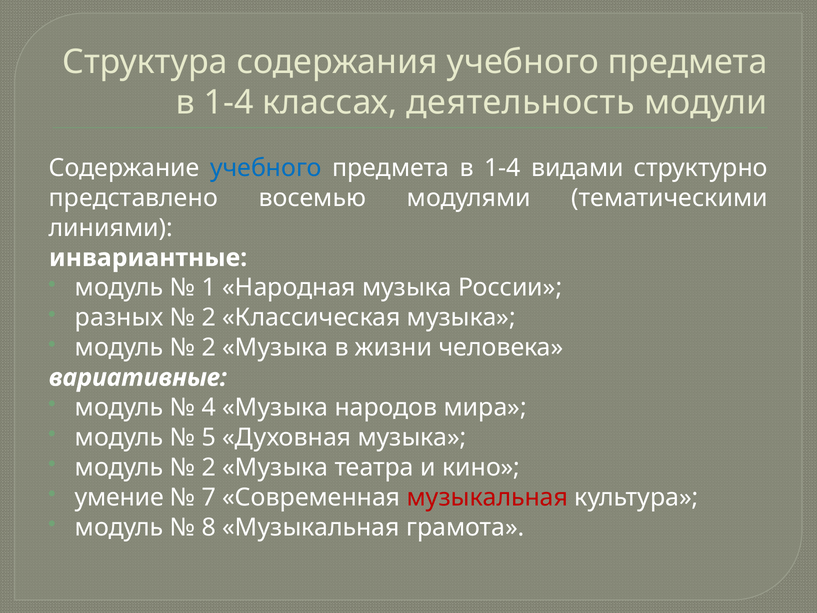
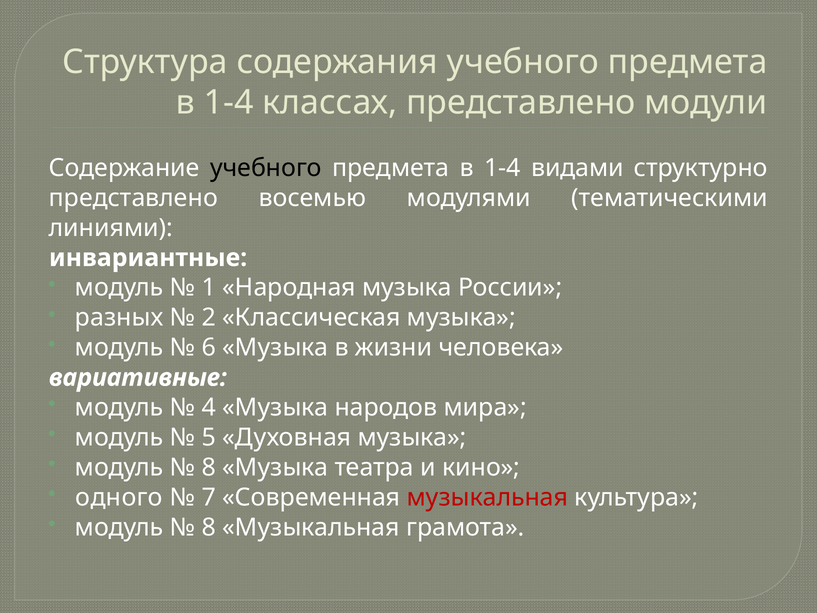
классах деятельность: деятельность -> представлено (521, 103)
учебного colour: blue -> black (266, 168)
2: 2 -> 6 (209, 348)
2: 2 -> 8 (209, 467)
умение: умение -> одного (119, 497)
